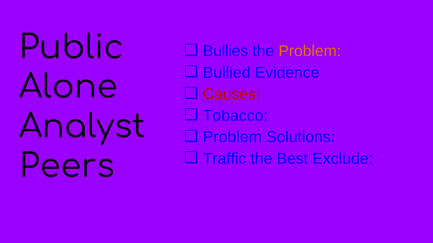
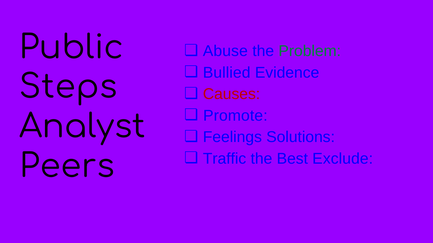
Bullies: Bullies -> Abuse (225, 51)
Problem colour: orange -> green (310, 51)
Alone: Alone -> Steps (68, 87)
Tobacco: Tobacco -> Promote (235, 116)
Problem: Problem -> Feelings (232, 137)
